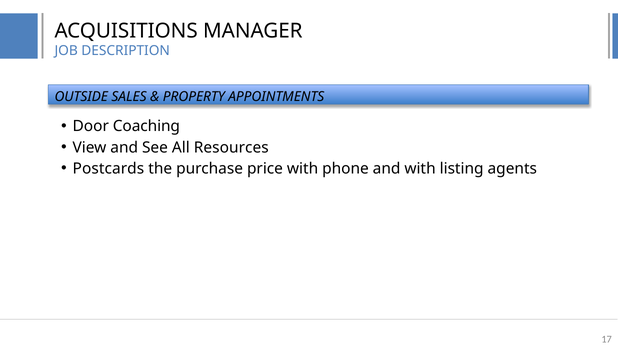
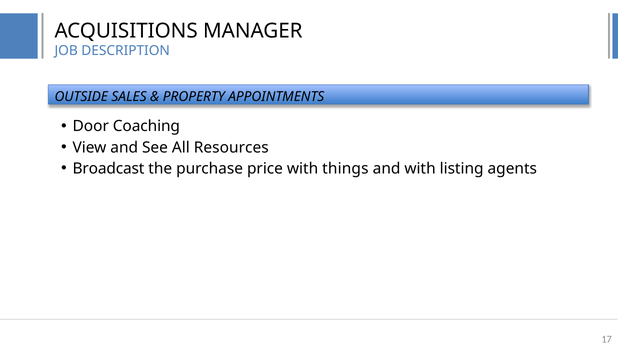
Postcards: Postcards -> Broadcast (109, 168)
phone: phone -> things (345, 168)
